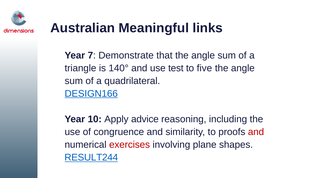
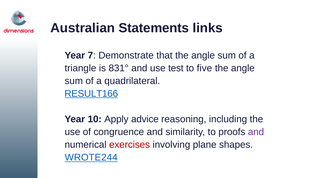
Meaningful: Meaningful -> Statements (154, 28)
140°: 140° -> 831° (119, 68)
DESIGN166: DESIGN166 -> RESULT166 (91, 94)
and colour: red -> purple (256, 132)
RESULT244: RESULT244 -> WROTE244 (91, 158)
